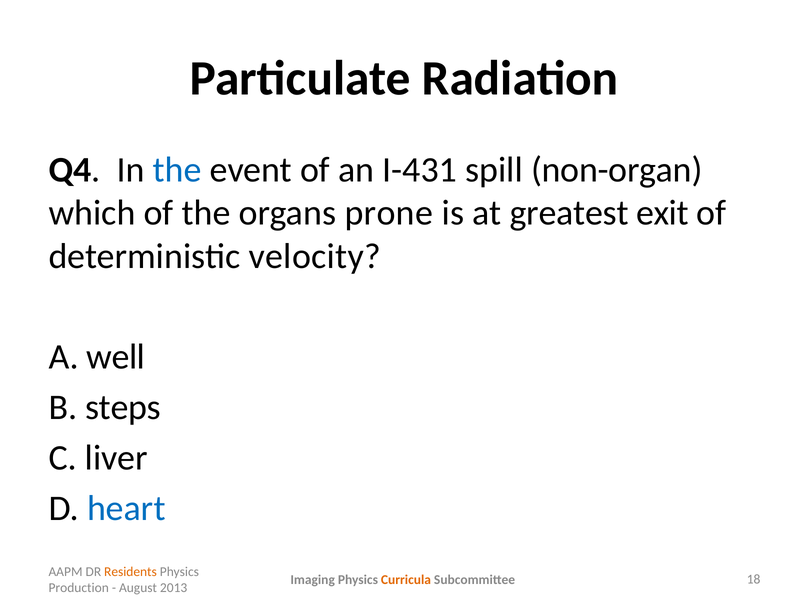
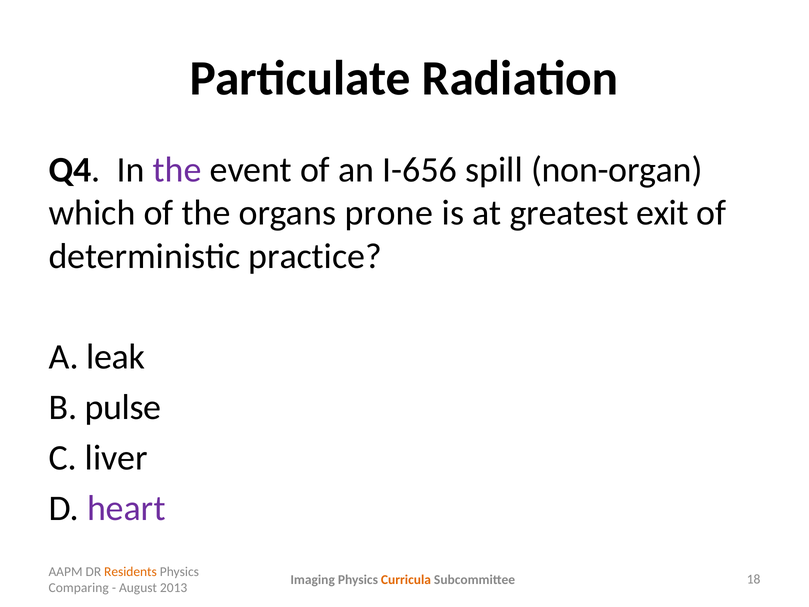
the colour: blue -> purple (177, 170)
I-431: I-431 -> I-656 (420, 170)
velocity: velocity -> practice (315, 256)
well: well -> leak (116, 357)
steps: steps -> pulse (123, 407)
heart colour: blue -> purple (126, 508)
Production: Production -> Comparing (79, 588)
